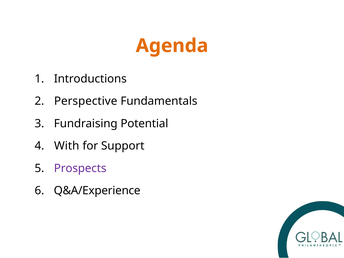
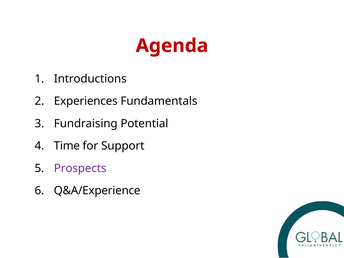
Agenda colour: orange -> red (172, 46)
Perspective: Perspective -> Experiences (86, 101)
With: With -> Time (67, 146)
